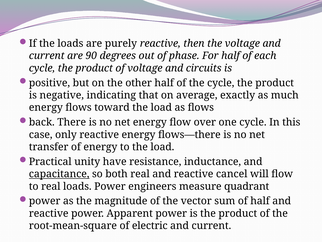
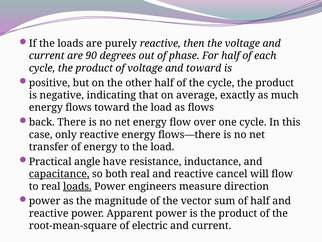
and circuits: circuits -> toward (204, 68)
unity: unity -> angle (87, 161)
loads underline: none -> present (77, 186)
quadrant: quadrant -> direction (247, 186)
